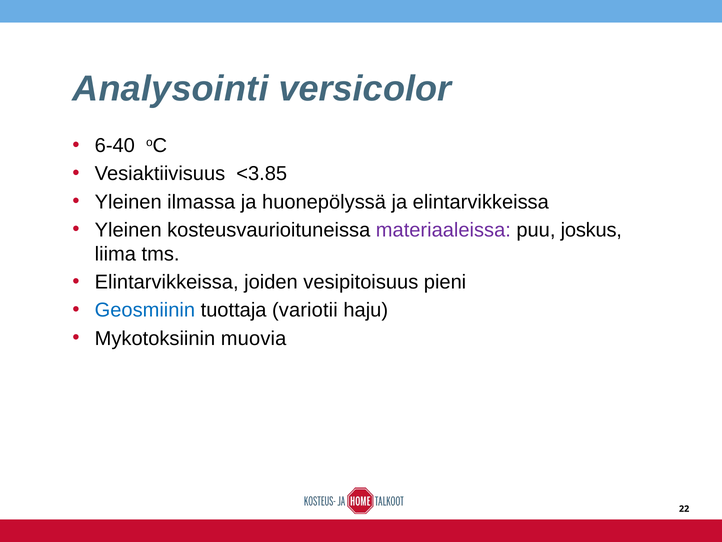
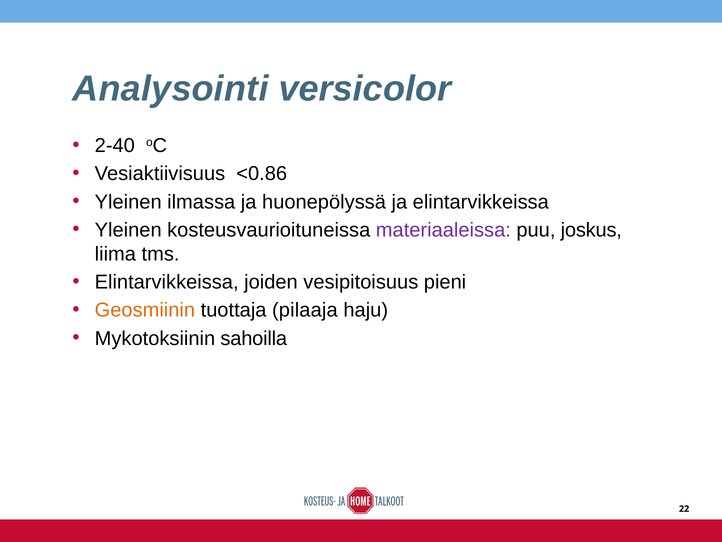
6-40: 6-40 -> 2-40 (115, 146)
<3.85: <3.85 -> <0.86 (262, 174)
Geosmiinin colour: blue -> orange (145, 310)
variotii: variotii -> pilaaja (305, 310)
muovia: muovia -> sahoilla (254, 338)
